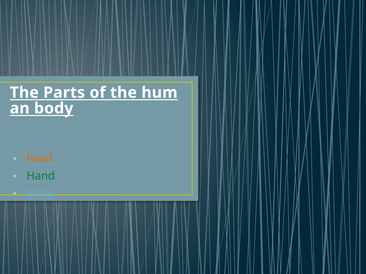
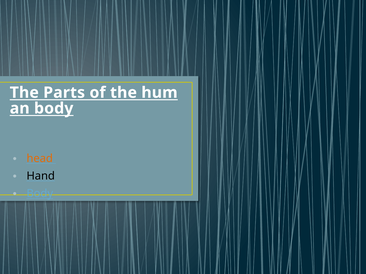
Hand colour: green -> black (41, 176)
